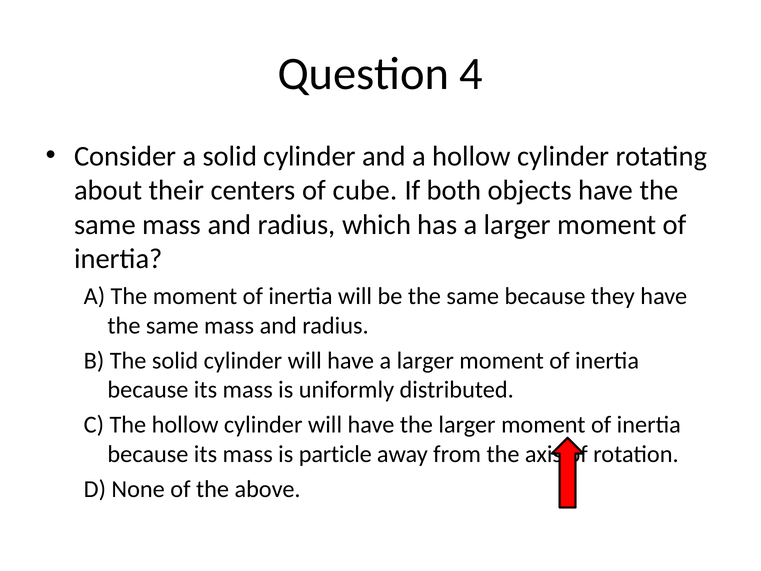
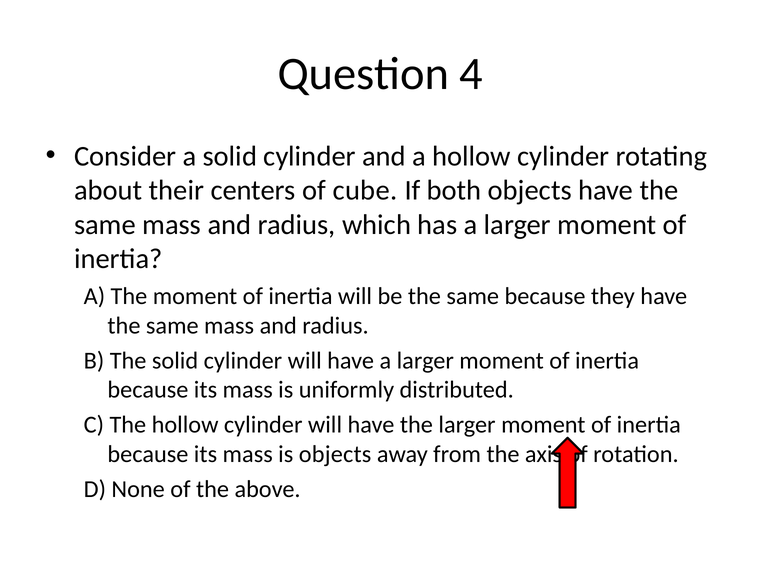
is particle: particle -> objects (335, 454)
